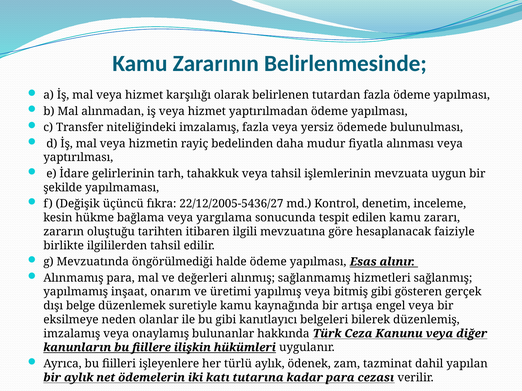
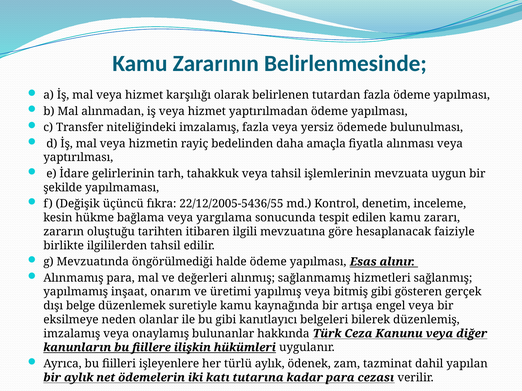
mudur: mudur -> amaçla (326, 144)
22/12/2005-5436/27: 22/12/2005-5436/27 -> 22/12/2005-5436/55 (231, 204)
